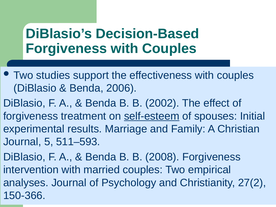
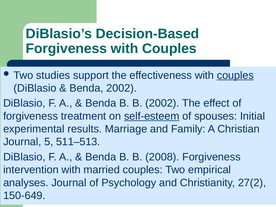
couples underline: none -> present (235, 75)
Benda 2006: 2006 -> 2002 (122, 88)
511–593: 511–593 -> 511–513 (78, 142)
150-366: 150-366 -> 150-649 (24, 196)
